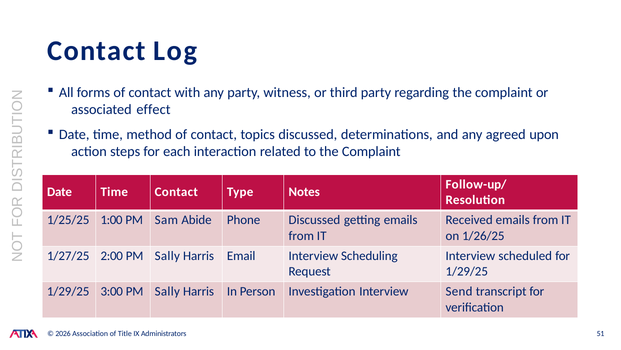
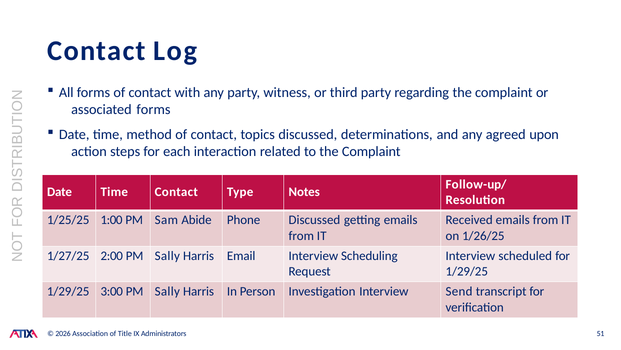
associated effect: effect -> forms (153, 110)
